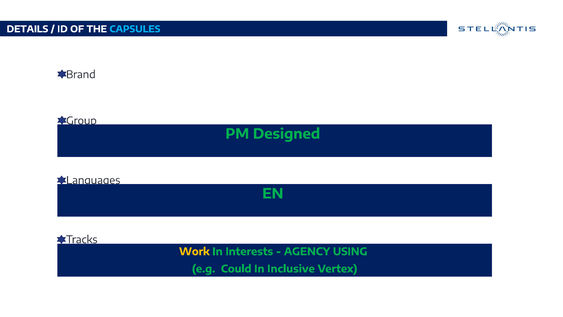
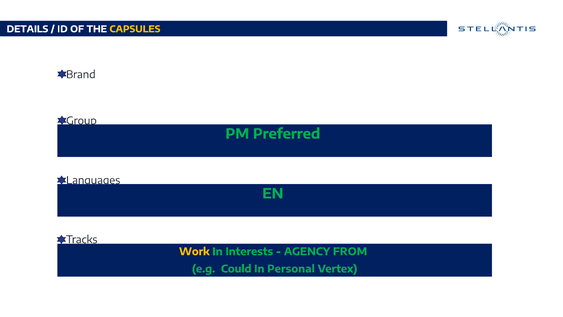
CAPSULES colour: light blue -> yellow (135, 29)
Designed: Designed -> Preferred (287, 134)
USING: USING -> FROM (350, 251)
Inclusive: Inclusive -> Personal (291, 269)
